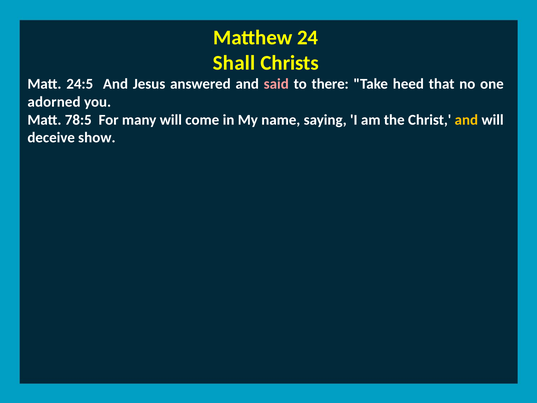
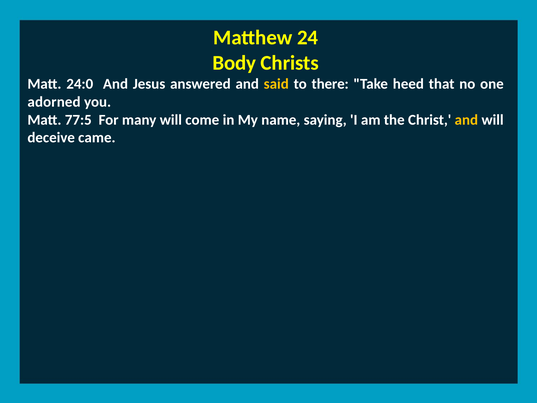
Shall: Shall -> Body (234, 63)
24:5: 24:5 -> 24:0 (80, 84)
said colour: pink -> yellow (276, 84)
78:5: 78:5 -> 77:5 (78, 120)
show: show -> came (97, 138)
